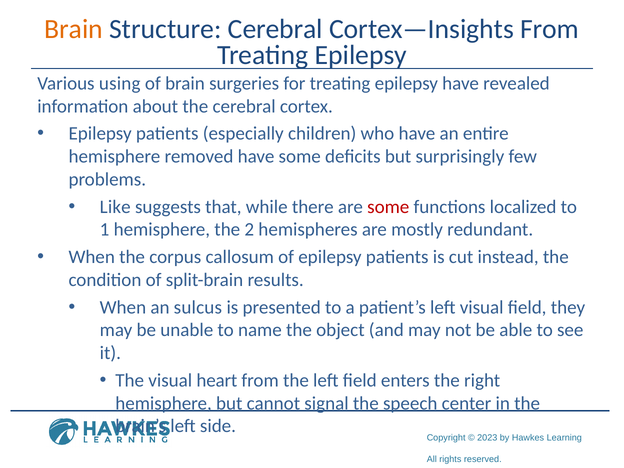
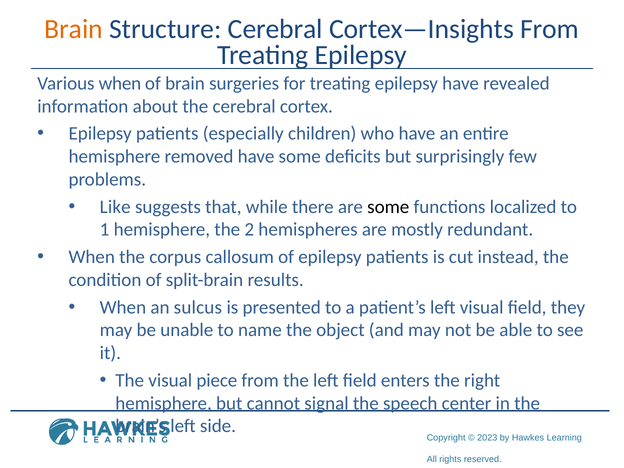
Various using: using -> when (120, 83)
some colour: red -> black (388, 207)
heart: heart -> piece (217, 380)
